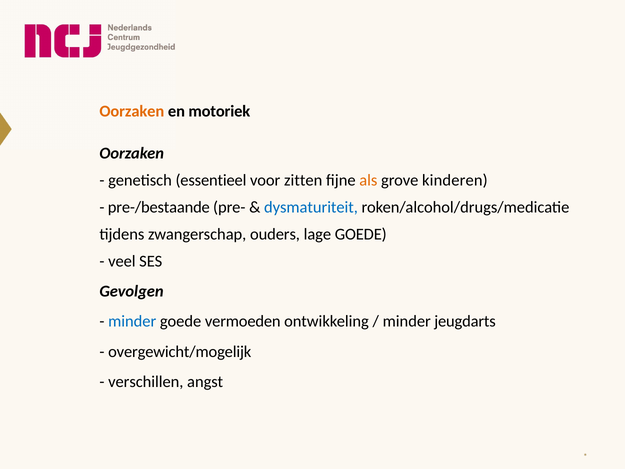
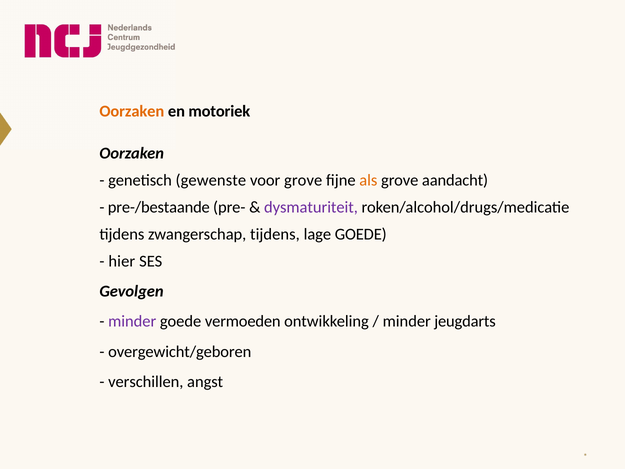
essentieel: essentieel -> gewenste (211, 180)
voor zitten: zitten -> grove (303, 180)
kinderen: kinderen -> aandacht (455, 180)
dysmaturiteit colour: blue -> purple (311, 207)
zwangerschap ouders: ouders -> tijdens (275, 234)
veel: veel -> hier (122, 261)
minder colour: blue -> purple (132, 321)
overgewicht/mogelijk: overgewicht/mogelijk -> overgewicht/geboren (180, 352)
